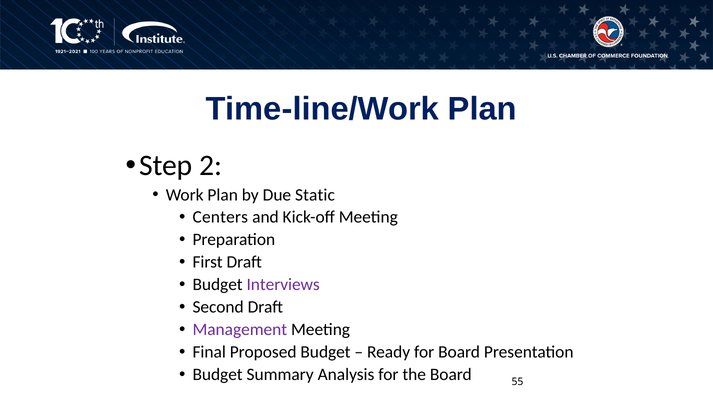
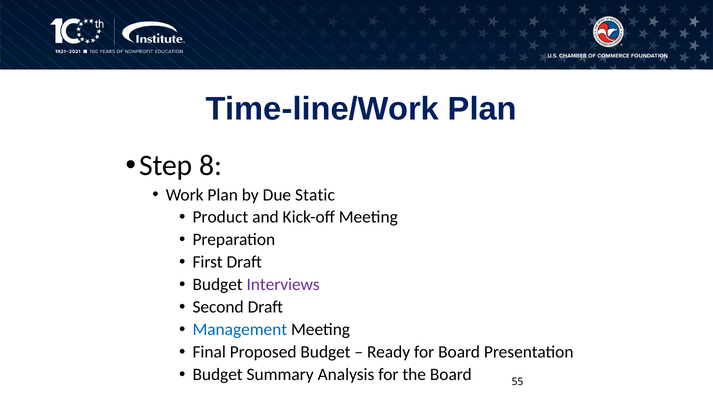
2: 2 -> 8 (211, 166)
Centers: Centers -> Product (220, 217)
Management colour: purple -> blue (240, 330)
